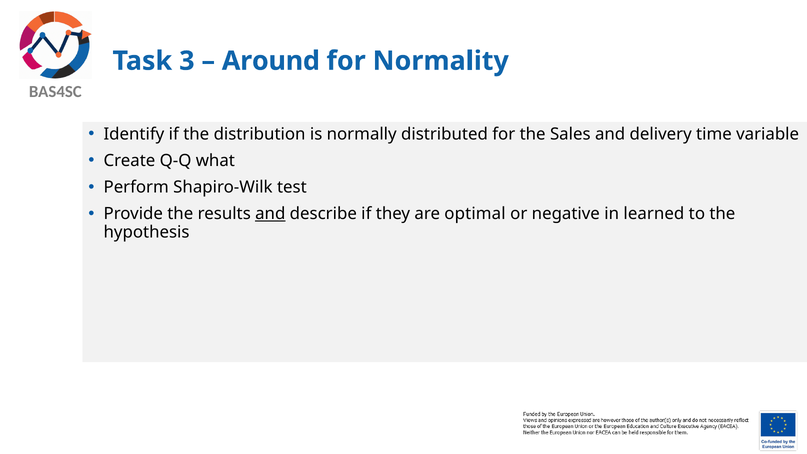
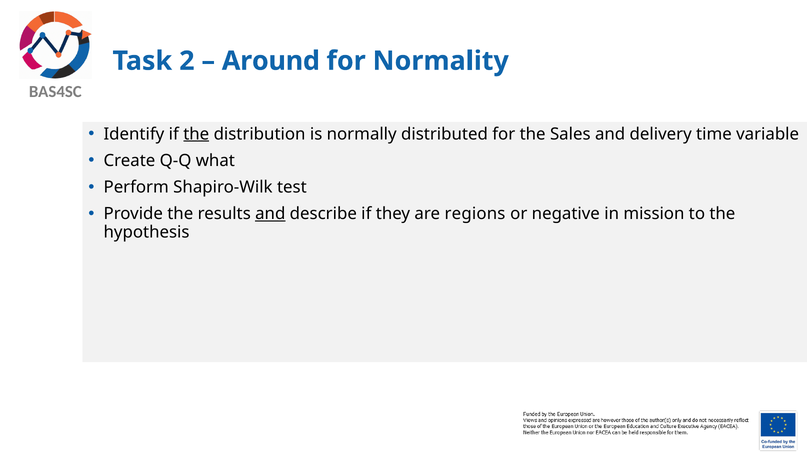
3: 3 -> 2 (187, 61)
the underline: none -> present (196, 134)
optimal: optimal -> regions (475, 214)
learned: learned -> mission (654, 214)
